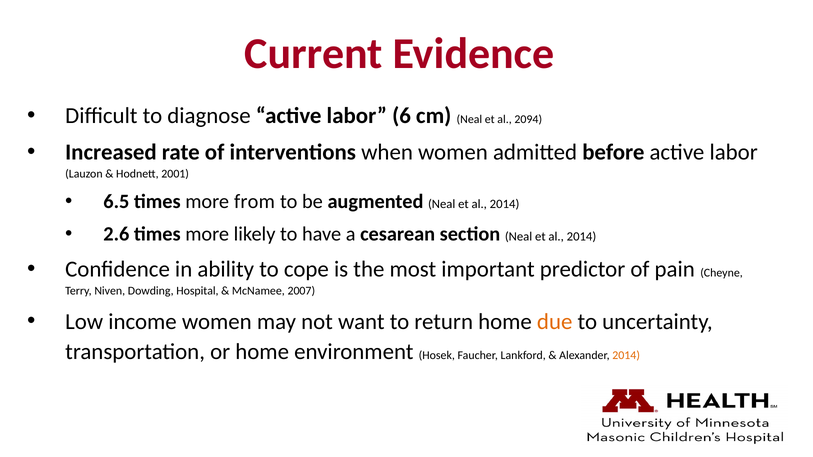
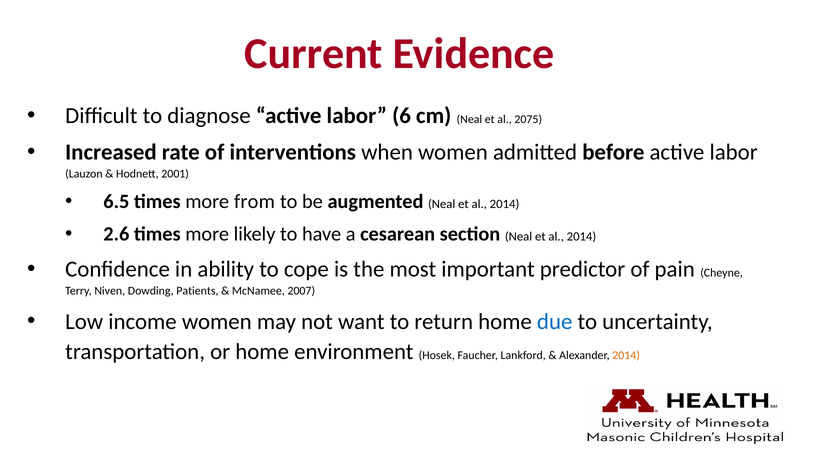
2094: 2094 -> 2075 (528, 119)
Hospital: Hospital -> Patients (197, 291)
due colour: orange -> blue (555, 322)
